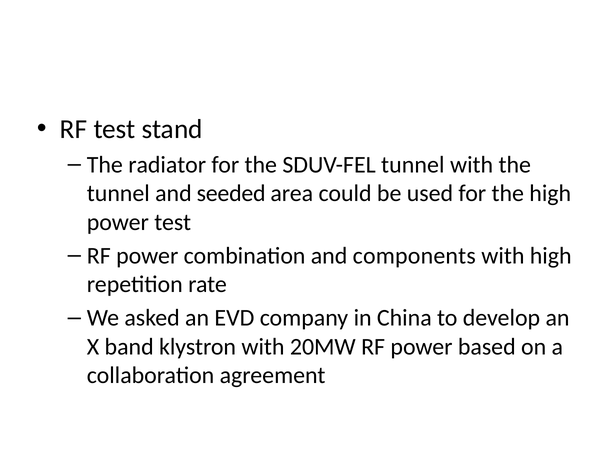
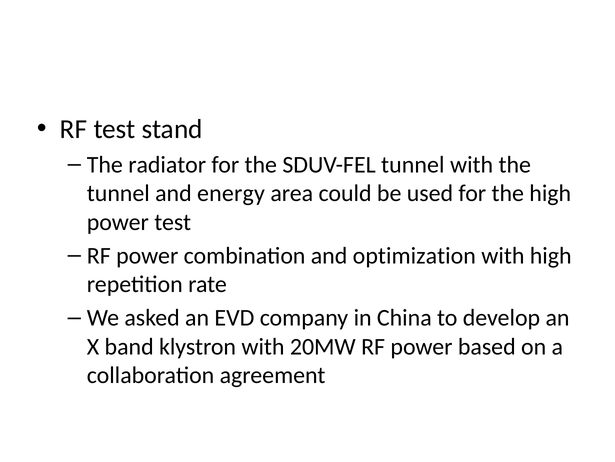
seeded: seeded -> energy (231, 193)
components: components -> optimization (414, 255)
